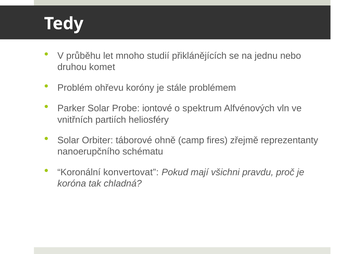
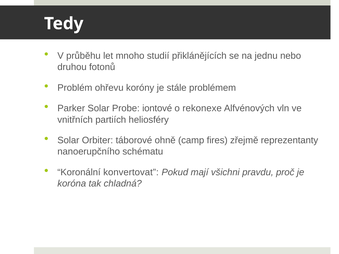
komet: komet -> fotonů (102, 67)
spektrum: spektrum -> rekonexe (202, 108)
